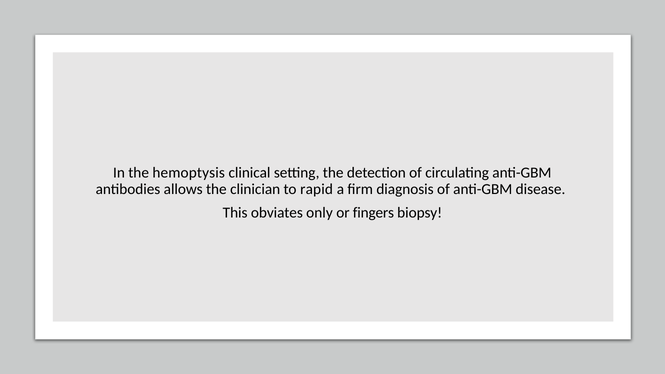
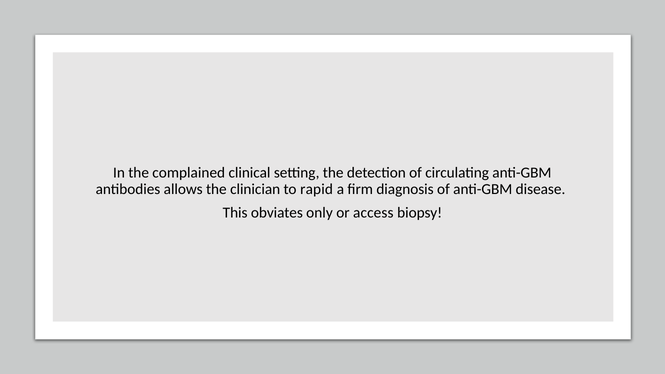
hemoptysis: hemoptysis -> complained (189, 173)
fingers: fingers -> access (373, 213)
